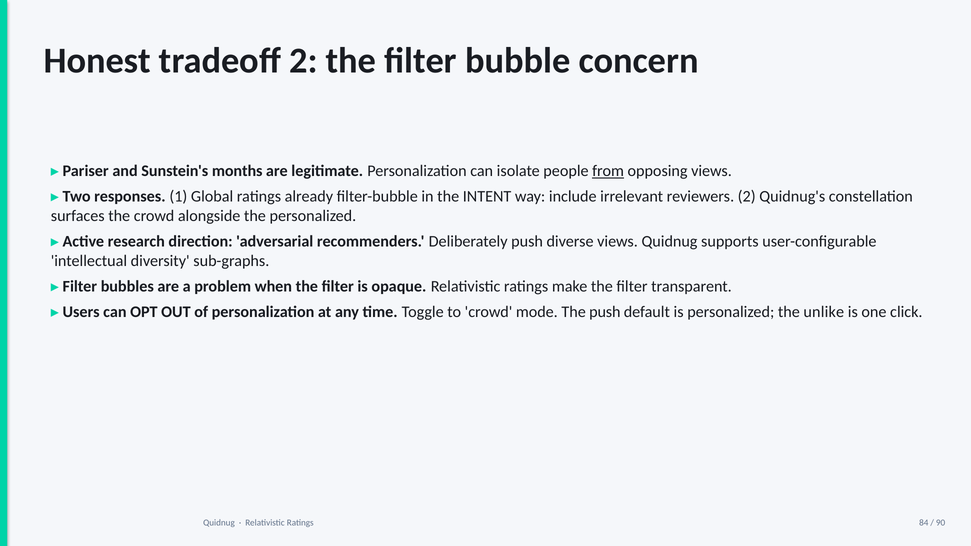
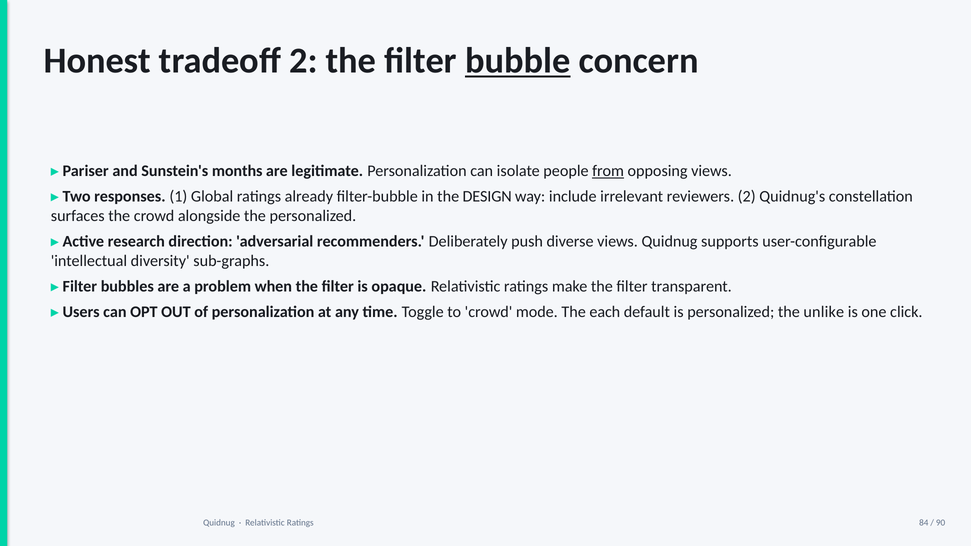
bubble underline: none -> present (518, 61)
INTENT: INTENT -> DESIGN (487, 197)
The push: push -> each (605, 312)
